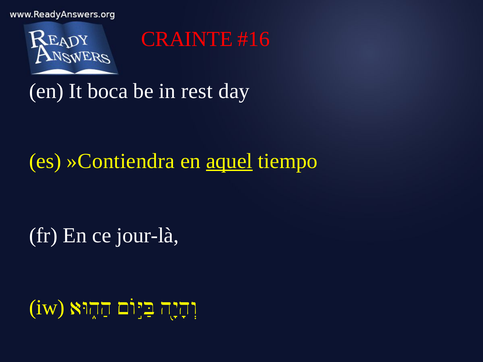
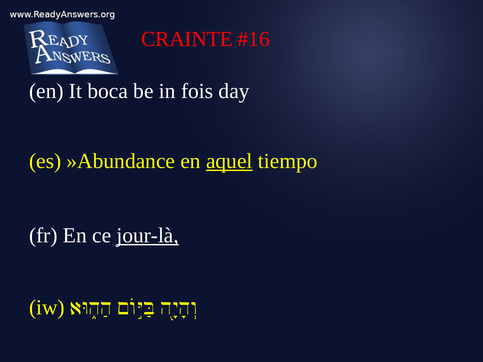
rest: rest -> fois (197, 91)
»Contiendra: »Contiendra -> »Abundance (121, 161)
jour-là underline: none -> present (148, 236)
